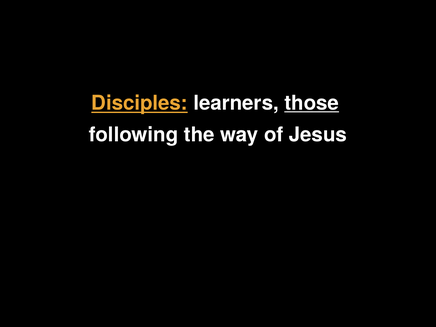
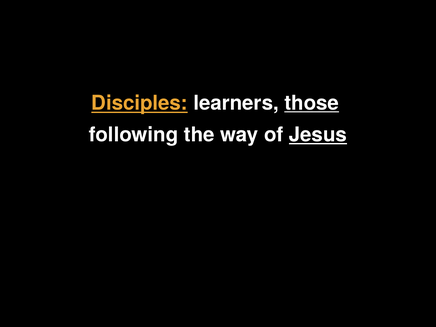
Jesus underline: none -> present (318, 135)
